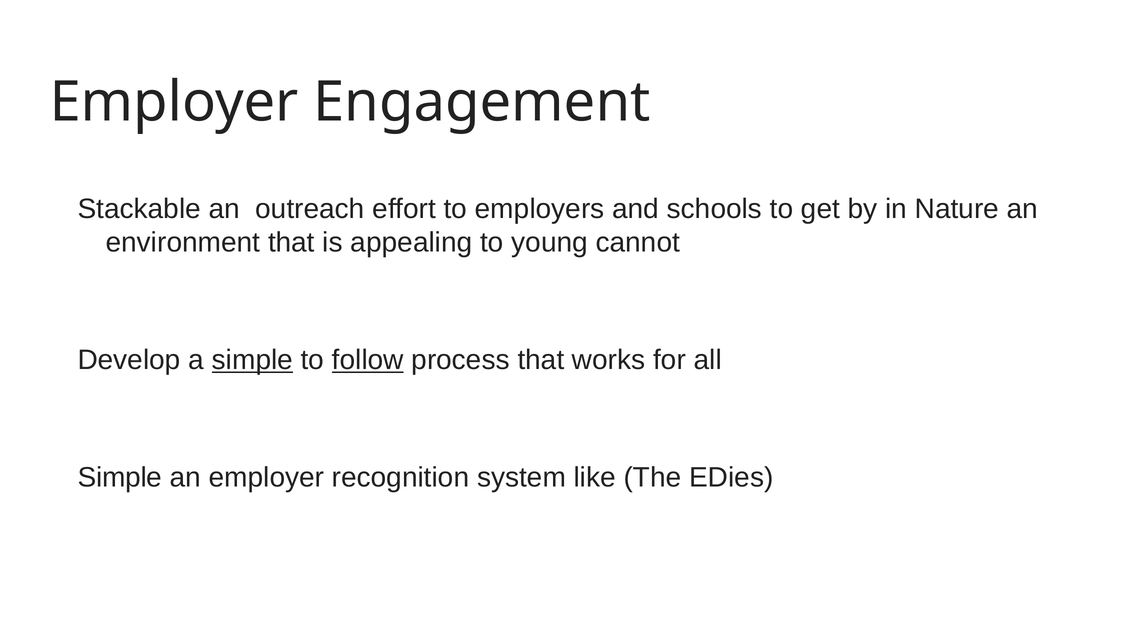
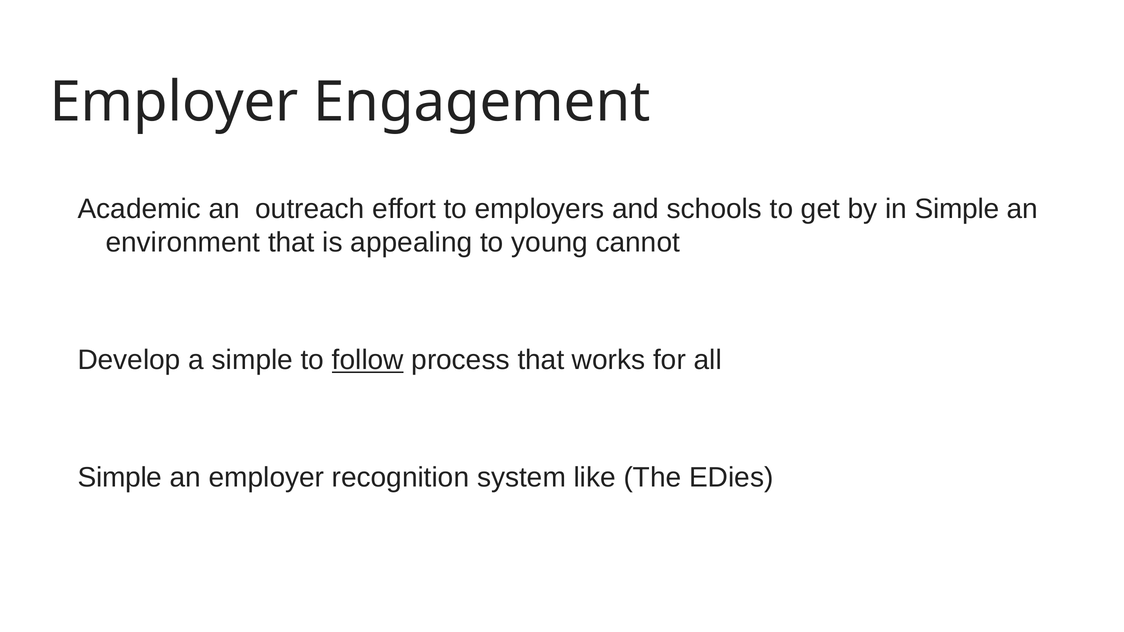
Stackable: Stackable -> Academic (139, 209)
in Nature: Nature -> Simple (957, 209)
simple underline: present -> none (252, 360)
